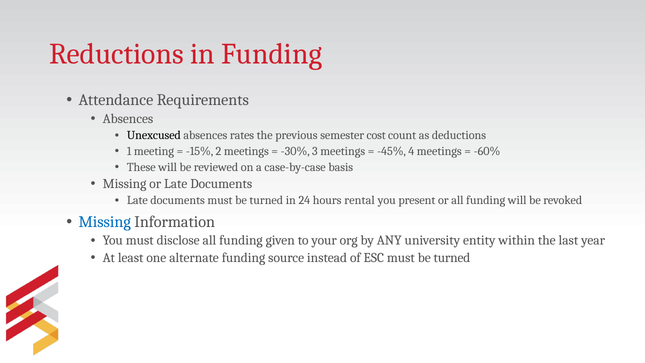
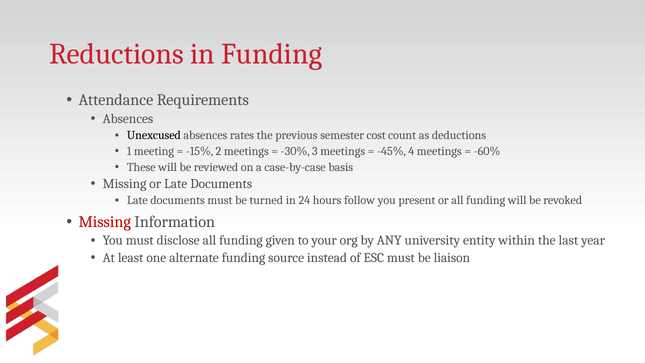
rental: rental -> follow (360, 200)
Missing colour: blue -> red (105, 222)
ESC must be turned: turned -> liaison (452, 258)
